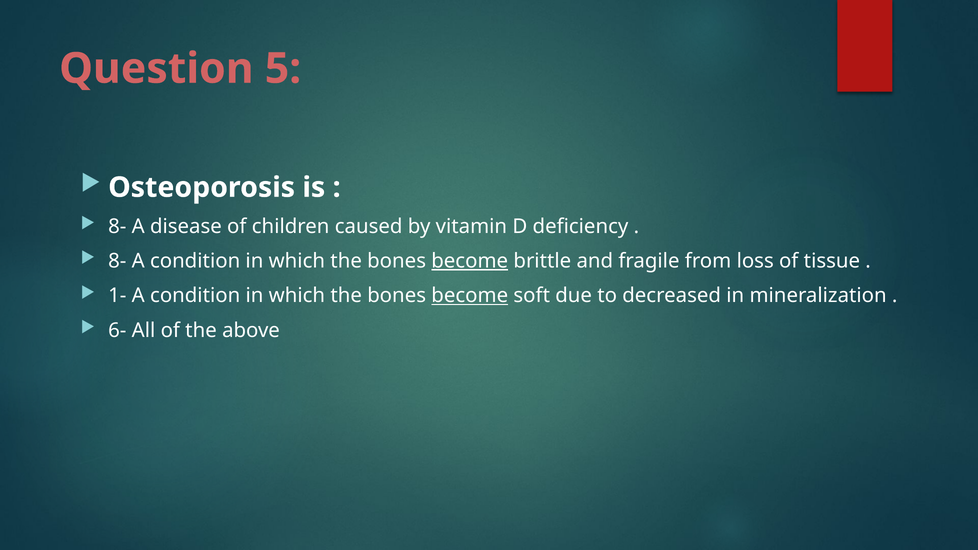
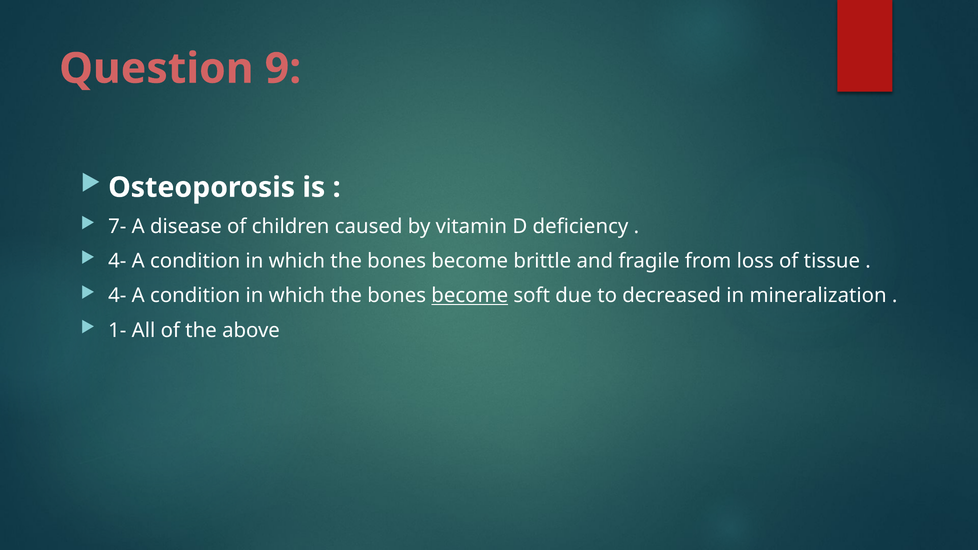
5: 5 -> 9 (283, 69)
8-: 8- -> 7- (117, 226)
8-: 8- -> 4- (117, 261)
become underline: present -> none (470, 261)
1-: 1- -> 4- (117, 296)
6-: 6- -> 1- (117, 330)
